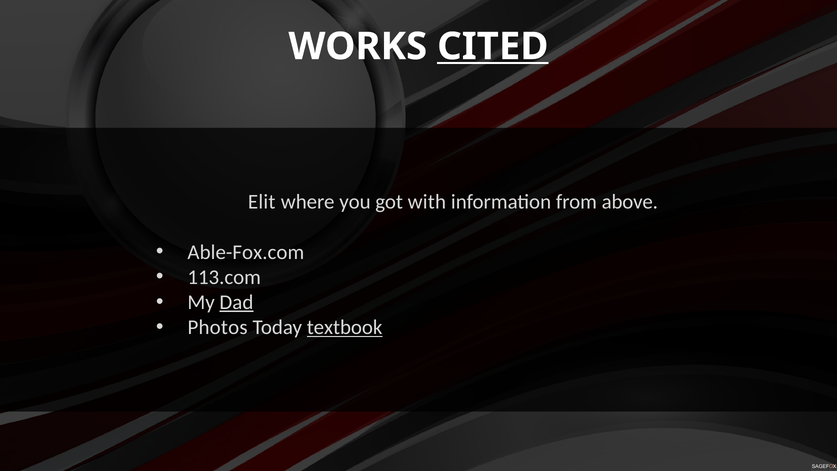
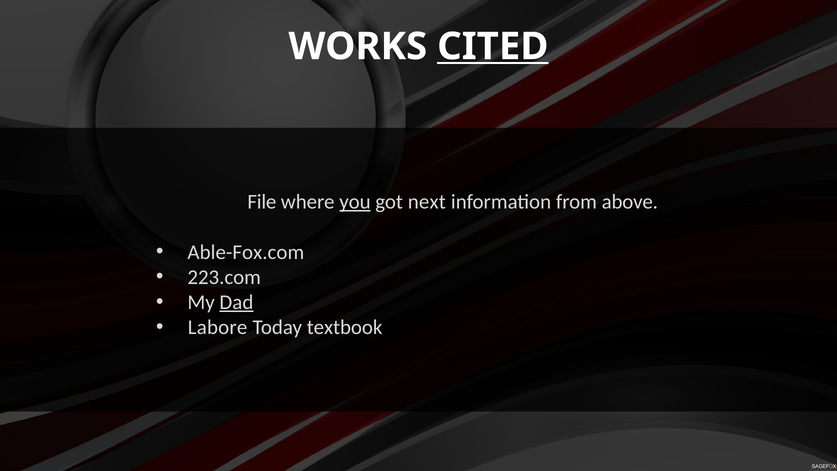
Elit: Elit -> File (262, 202)
you underline: none -> present (355, 202)
with: with -> next (427, 202)
113.com: 113.com -> 223.com (224, 277)
Photos: Photos -> Labore (218, 327)
textbook underline: present -> none (345, 327)
